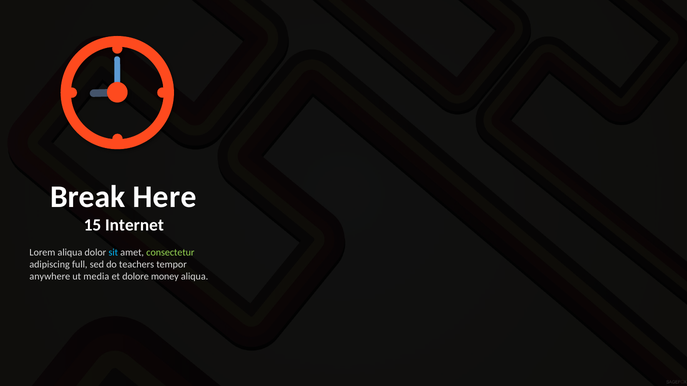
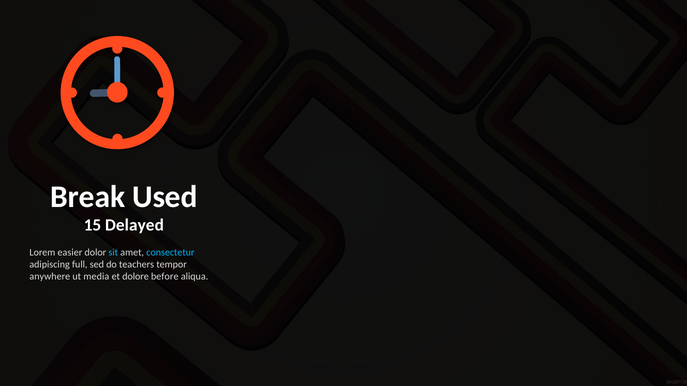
Here: Here -> Used (165, 197)
Internet: Internet -> Delayed (134, 226)
Lorem aliqua: aliqua -> easier (70, 253)
consectetur colour: light green -> light blue (170, 253)
money: money -> before (165, 277)
